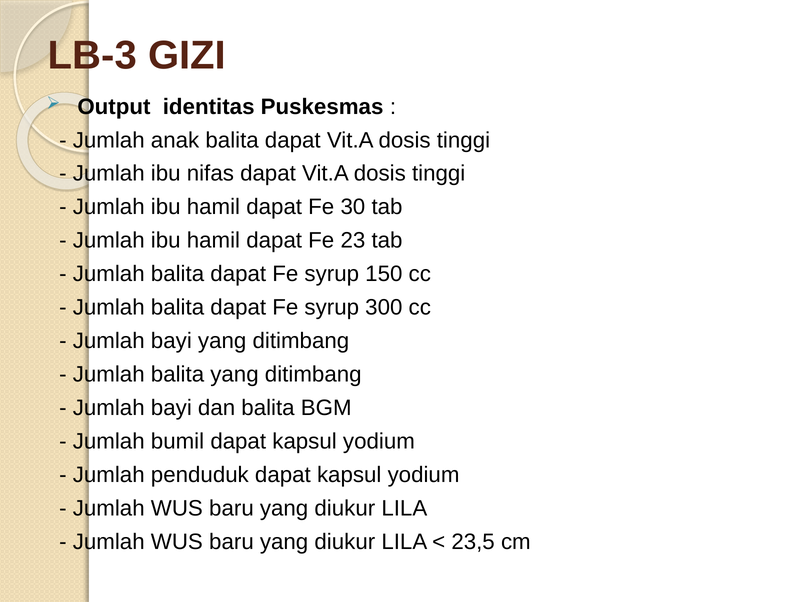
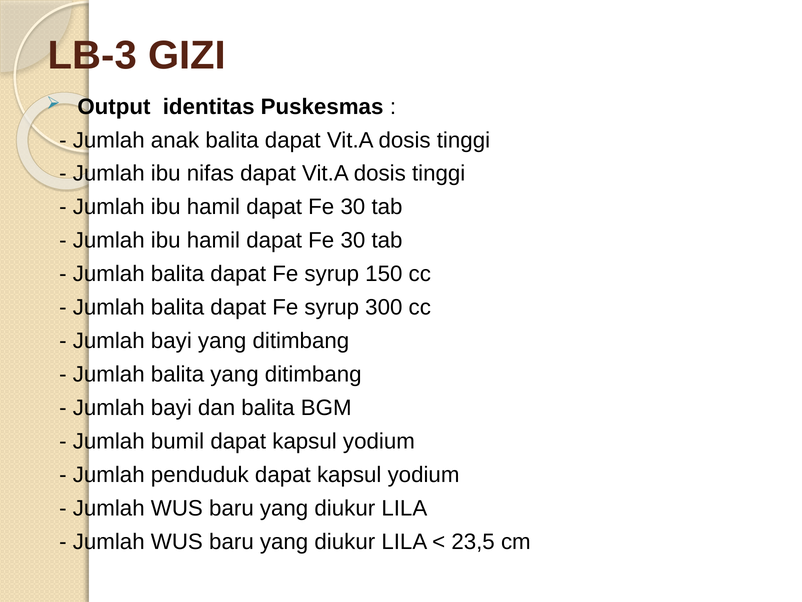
23: 23 -> 30 (353, 240)
